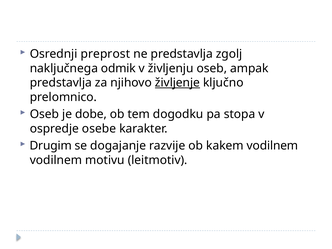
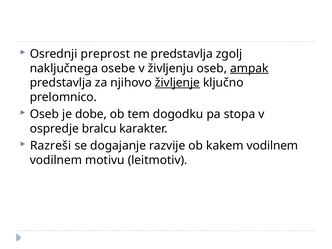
odmik: odmik -> osebe (118, 68)
ampak underline: none -> present (249, 68)
osebe: osebe -> bralcu (99, 129)
Drugim: Drugim -> Razreši (51, 146)
